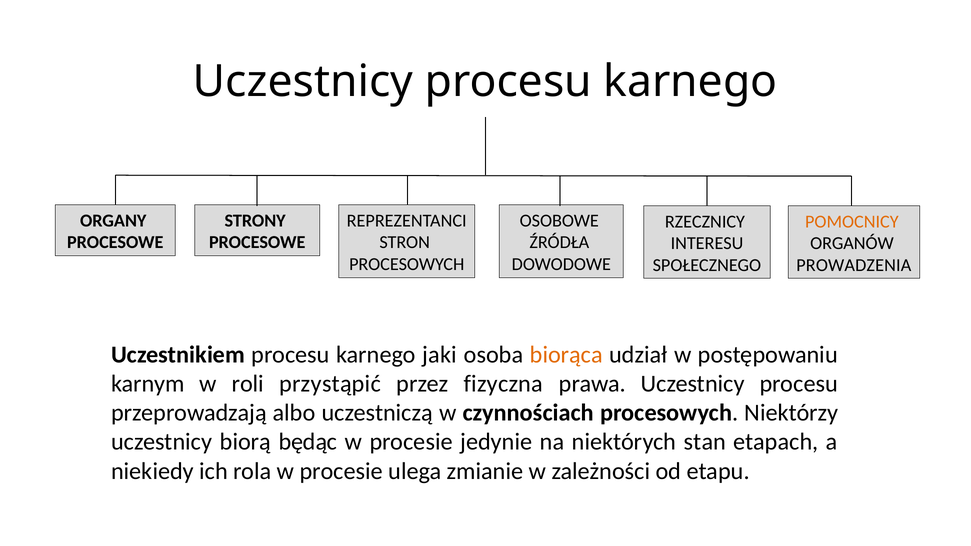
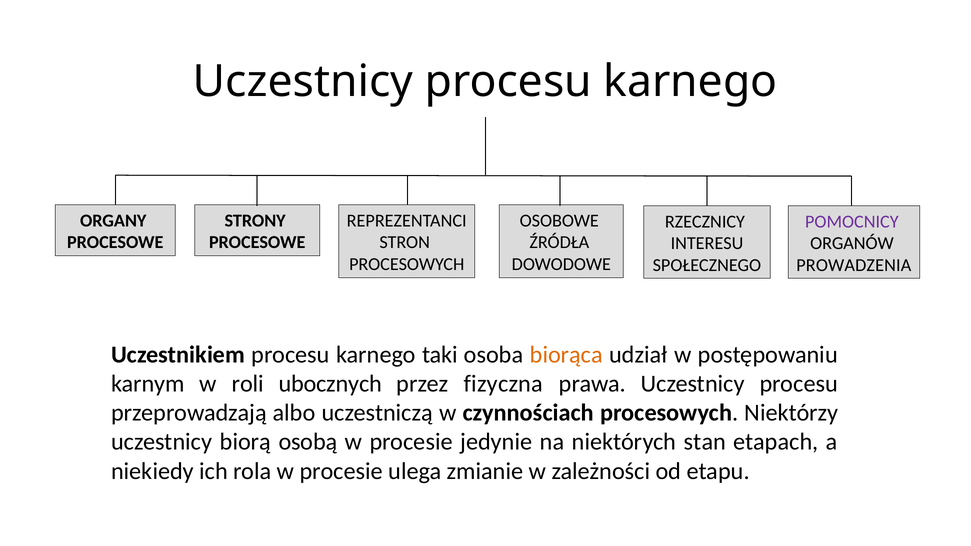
POMOCNICY colour: orange -> purple (852, 222)
jaki: jaki -> taki (440, 355)
przystąpić: przystąpić -> ubocznych (330, 384)
będąc: będąc -> osobą (308, 442)
